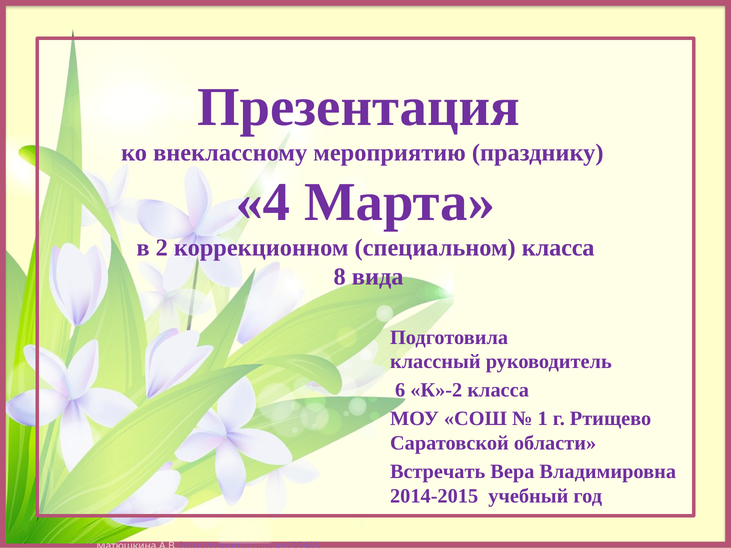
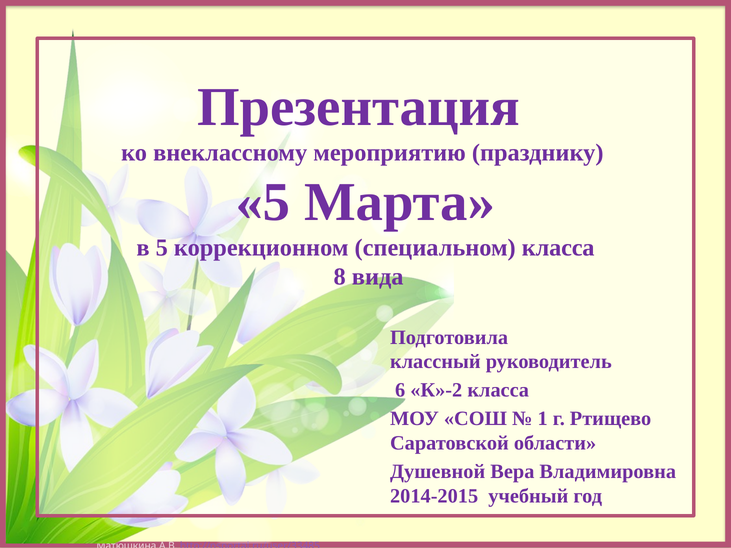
4: 4 -> 5 (263, 202)
в 2: 2 -> 5 (162, 248)
Встречать: Встречать -> Душевной (438, 472)
